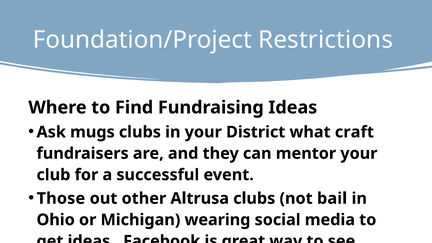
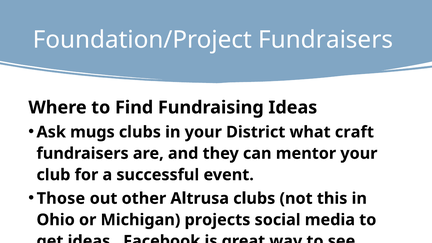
Foundation/Project Restrictions: Restrictions -> Fundraisers (326, 40)
bail: bail -> this (332, 198)
wearing: wearing -> projects (217, 220)
